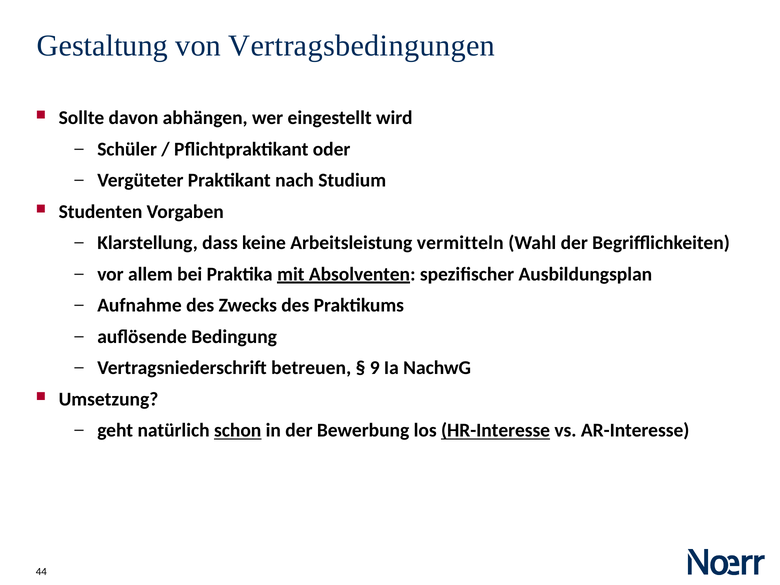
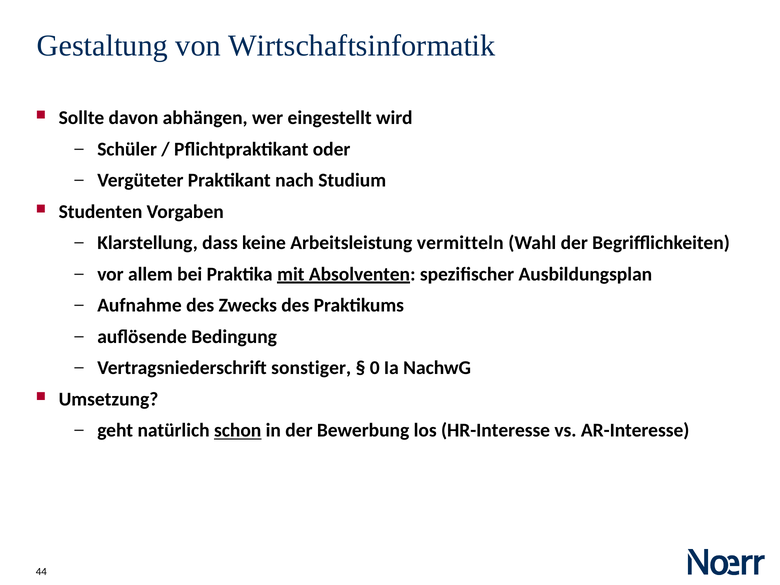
Vertragsbedingungen: Vertragsbedingungen -> Wirtschaftsinformatik (362, 46)
betreuen: betreuen -> sonstiger (311, 368)
9: 9 -> 0 (375, 368)
HR-Interesse underline: present -> none (496, 430)
